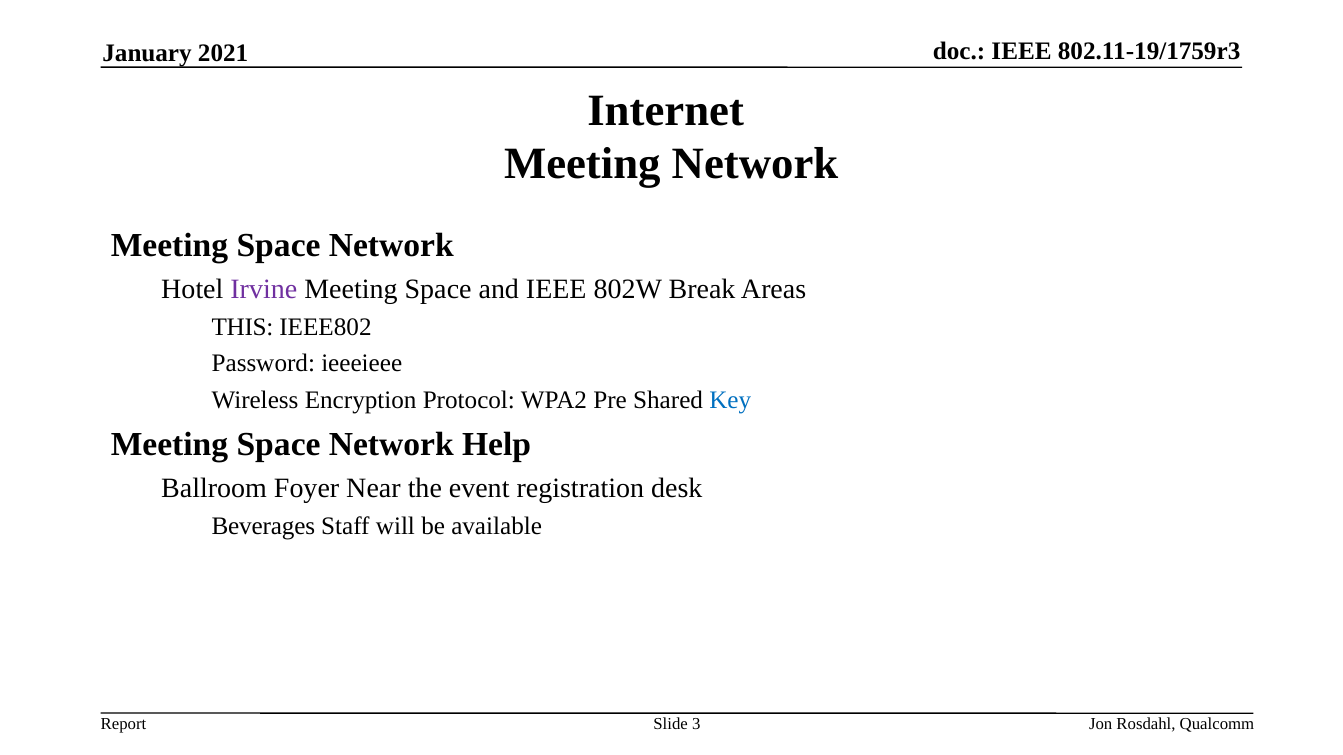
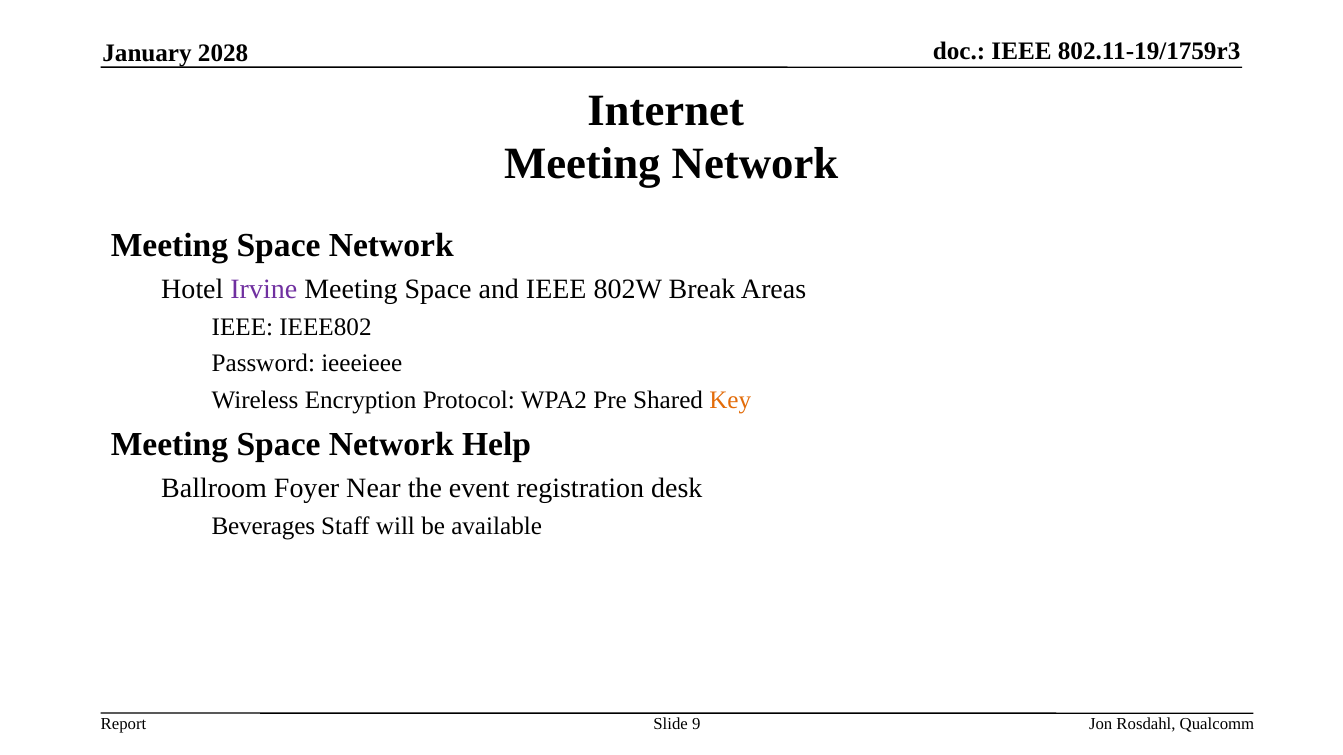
2021: 2021 -> 2028 (223, 53)
THIS: THIS -> IEEE (242, 327)
Key colour: blue -> orange (730, 400)
3: 3 -> 9 (696, 725)
